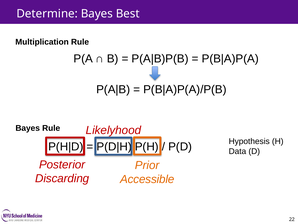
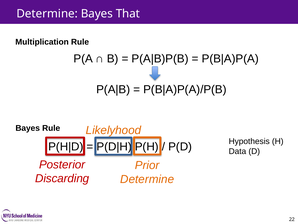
Best: Best -> That (128, 14)
Likelyhood colour: red -> orange (113, 130)
Accessible: Accessible -> Determine (147, 179)
